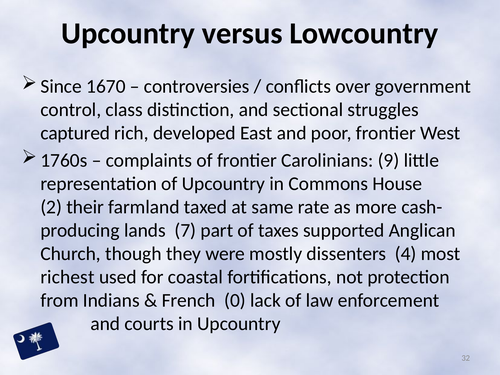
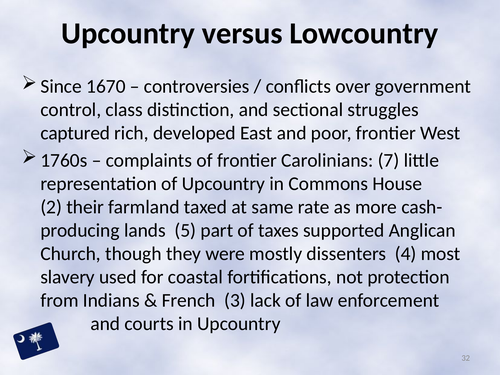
9: 9 -> 7 (389, 160)
7: 7 -> 5 (185, 230)
richest: richest -> slavery (68, 277)
0: 0 -> 3 (235, 300)
